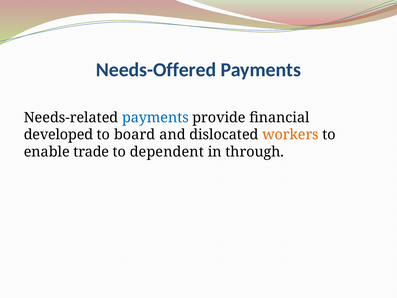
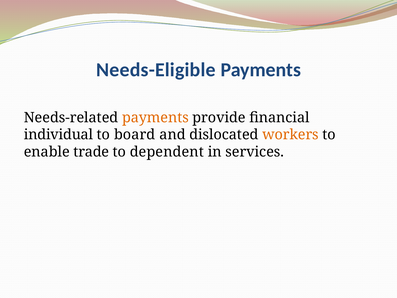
Needs-Offered: Needs-Offered -> Needs-Eligible (156, 70)
payments colour: blue -> orange (155, 117)
developed: developed -> individual (58, 135)
through: through -> services (255, 152)
